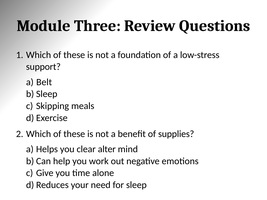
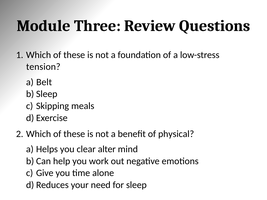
support: support -> tension (43, 67)
supplies: supplies -> physical (176, 134)
